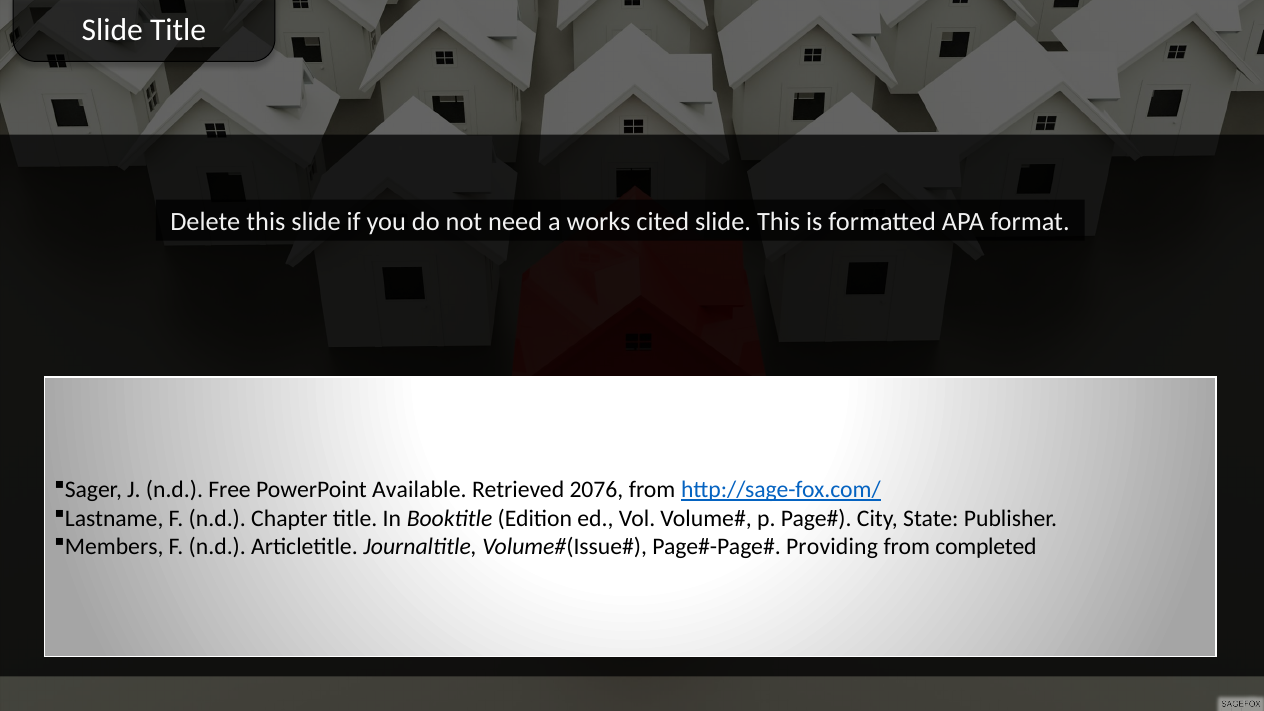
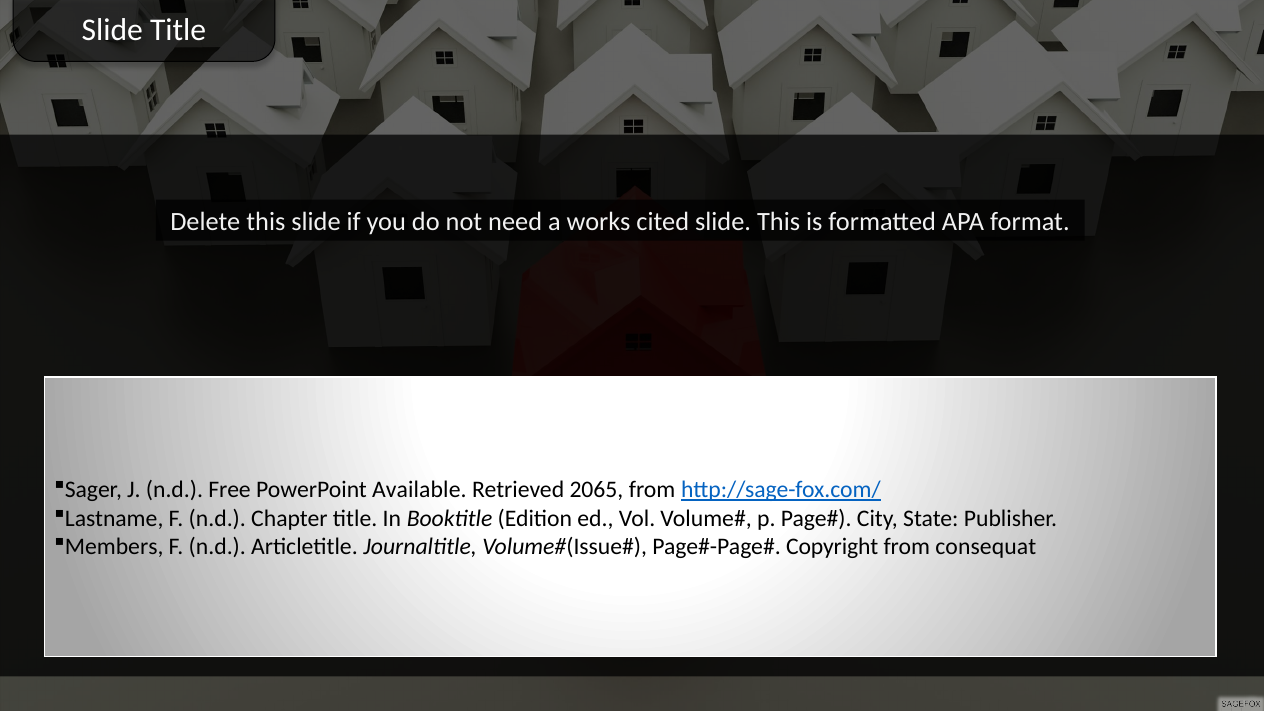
2076: 2076 -> 2065 (596, 490)
Providing: Providing -> Copyright (832, 547)
completed: completed -> consequat (986, 547)
